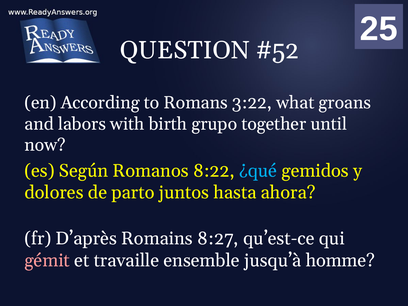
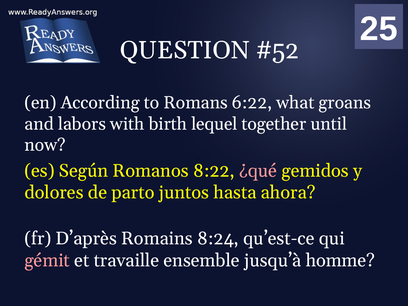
3:22: 3:22 -> 6:22 (252, 103)
grupo: grupo -> lequel (214, 124)
¿qué colour: light blue -> pink (258, 171)
8:27: 8:27 -> 8:24 (218, 239)
